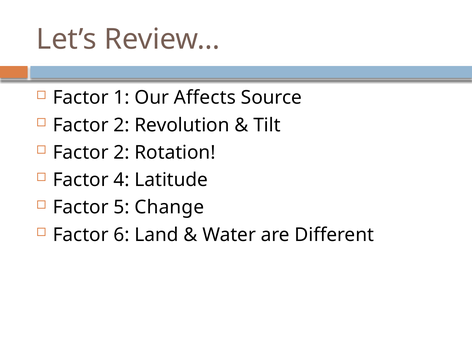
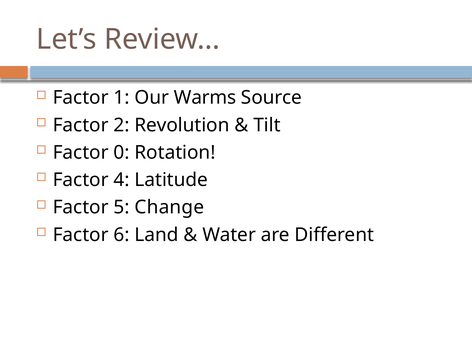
Affects: Affects -> Warms (205, 98)
2: 2 -> 0 (122, 153)
